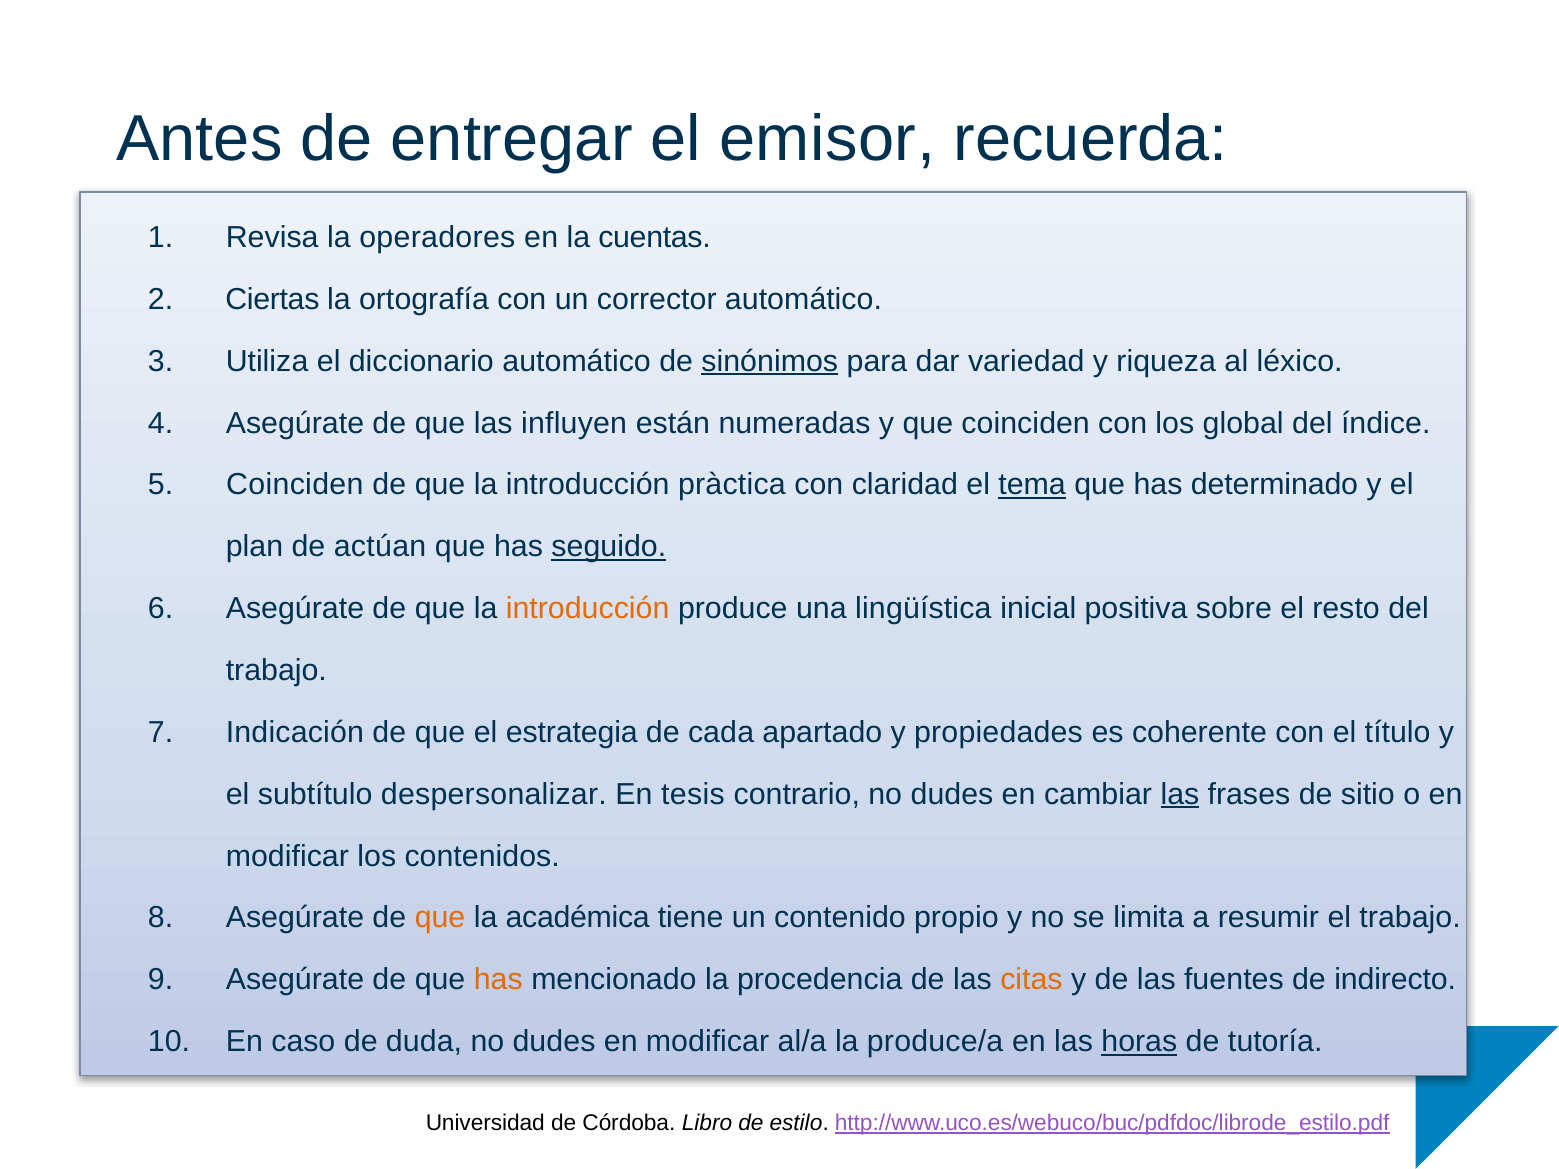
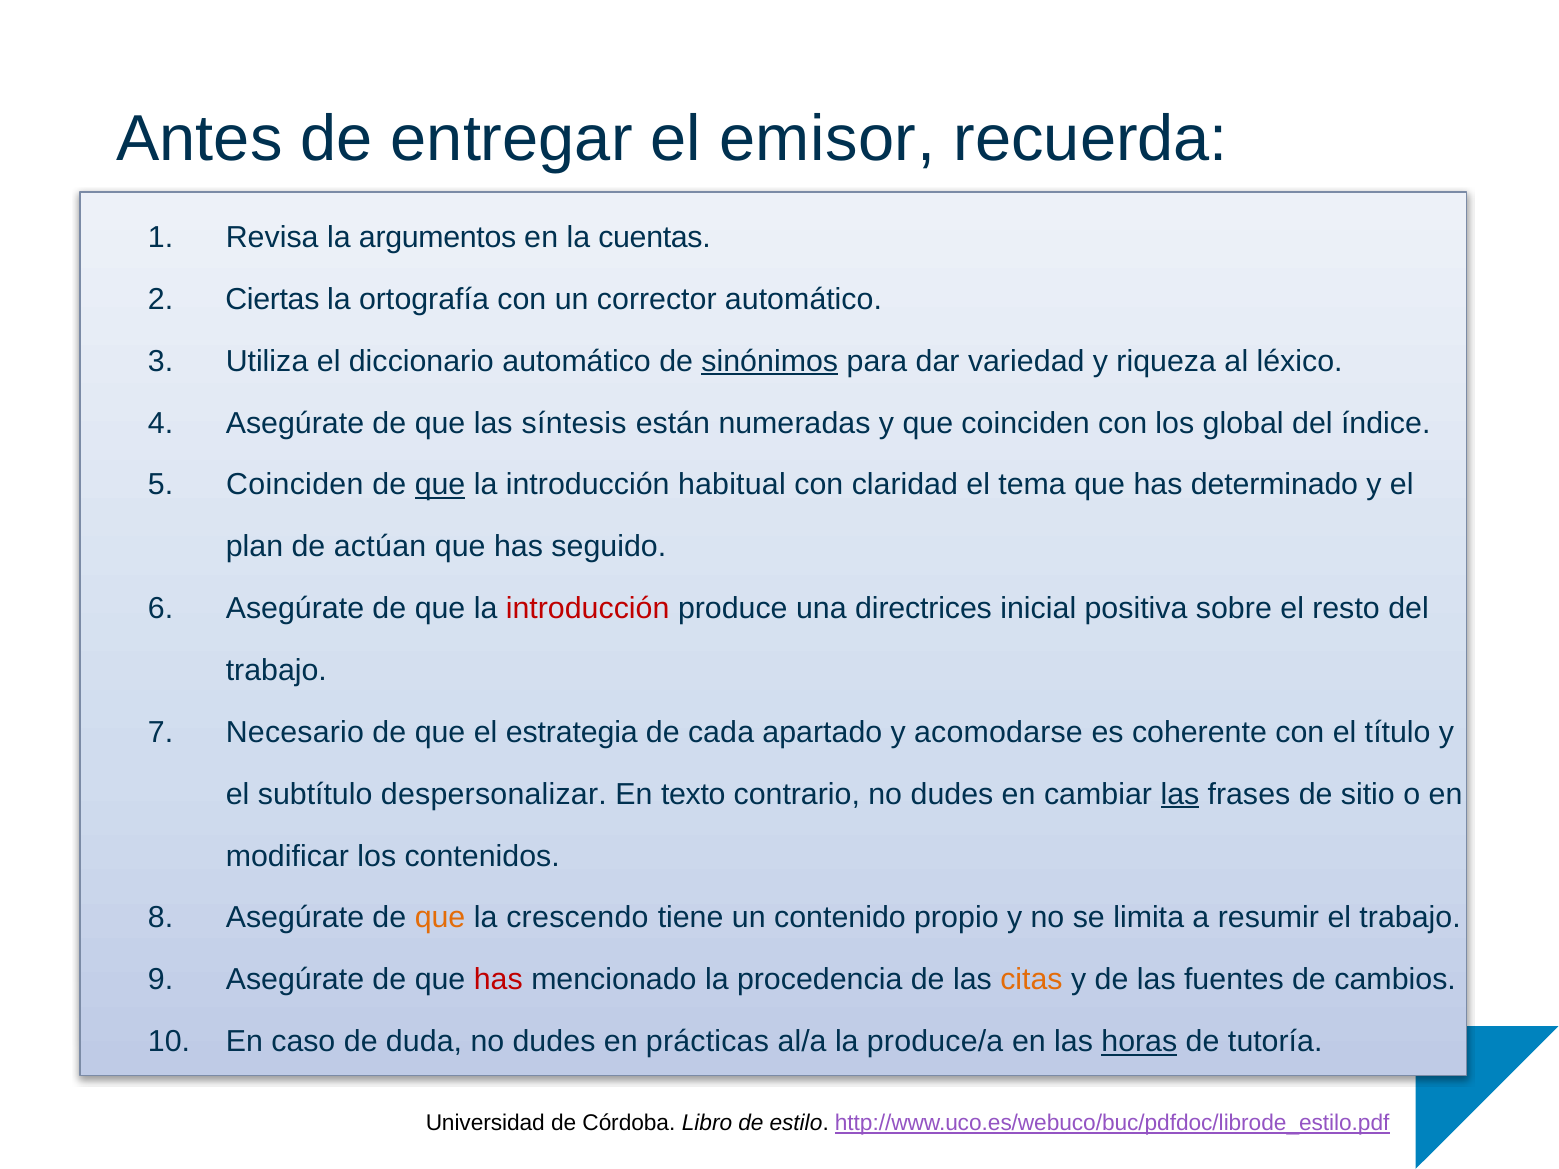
operadores: operadores -> argumentos (438, 238)
influyen: influyen -> síntesis (574, 423)
que underline: none -> present (440, 485)
pràctica: pràctica -> habitual (732, 485)
tema underline: present -> none (1032, 485)
seguido underline: present -> none (609, 547)
introducción colour: orange -> red (588, 609)
lingüística: lingüística -> directrices (924, 609)
Indicación: Indicación -> Necesario (295, 732)
propiedades: propiedades -> acomodarse (999, 732)
tesis: tesis -> texto (693, 794)
académica: académica -> crescendo (577, 918)
has colour: orange -> red (498, 980)
indirecto: indirecto -> cambios (1395, 980)
dudes en modificar: modificar -> prácticas (707, 1042)
